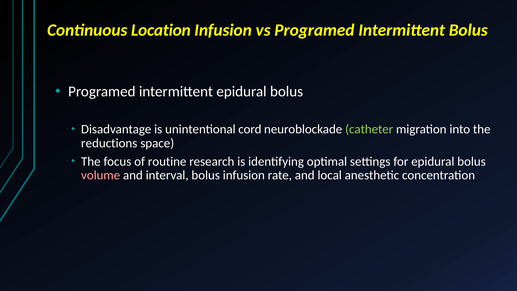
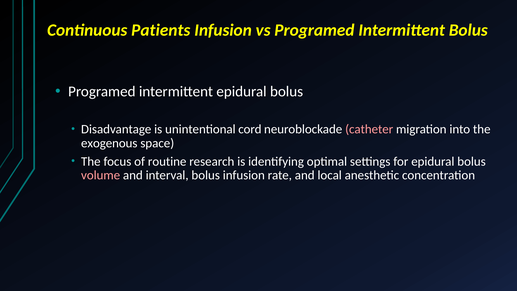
Location: Location -> Patients (161, 30)
catheter colour: light green -> pink (369, 129)
reductions: reductions -> exogenous (109, 143)
